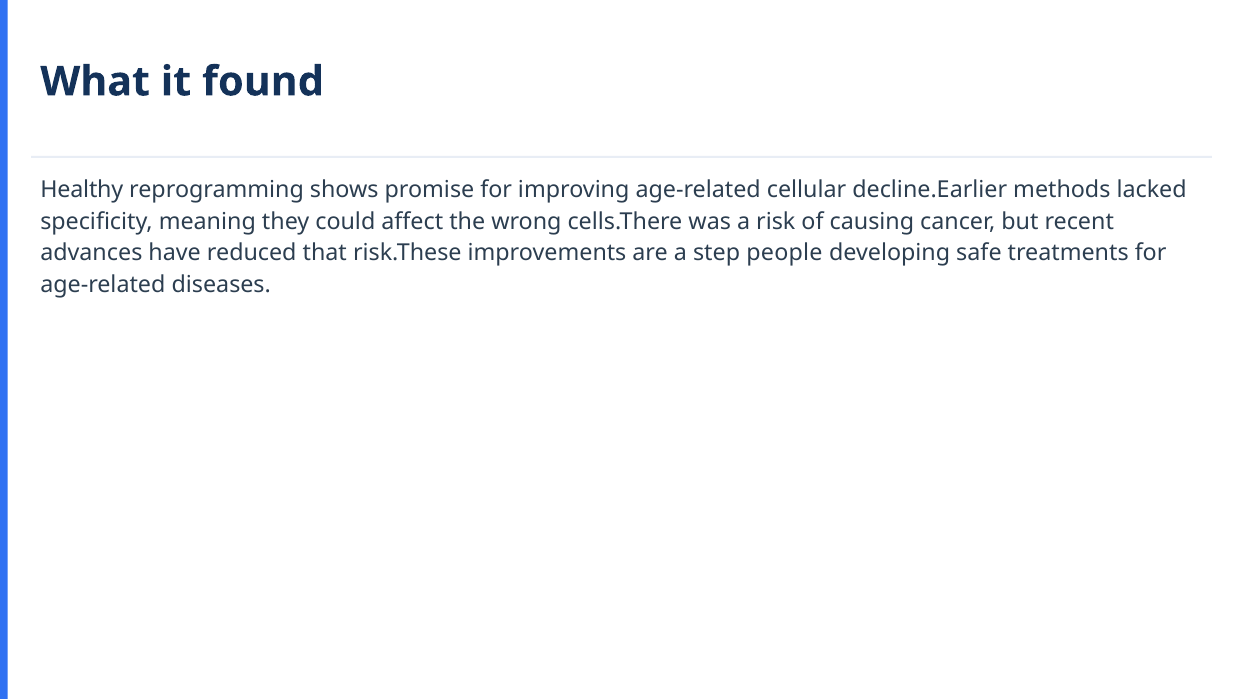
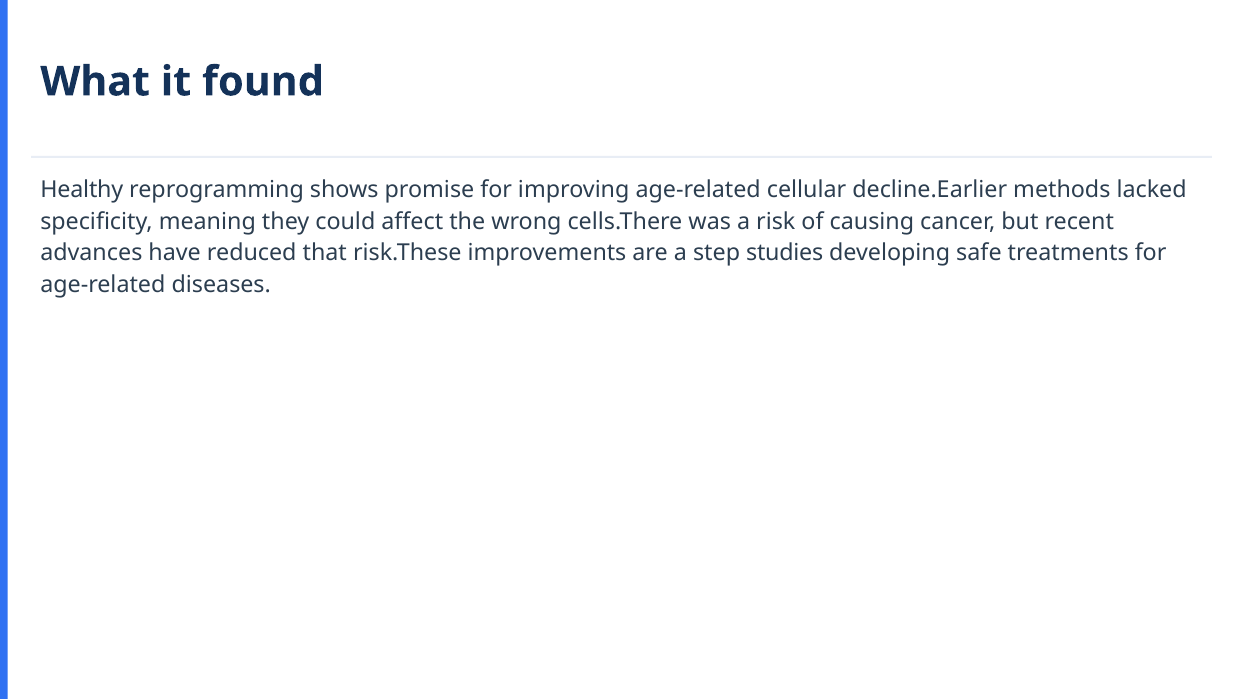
people: people -> studies (785, 253)
